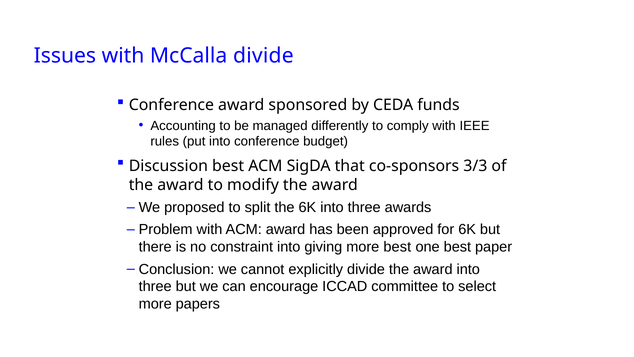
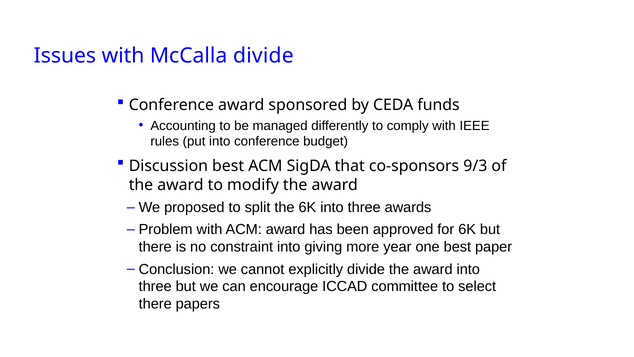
3/3: 3/3 -> 9/3 (475, 166)
more best: best -> year (397, 247)
more: more -> there (155, 304)
